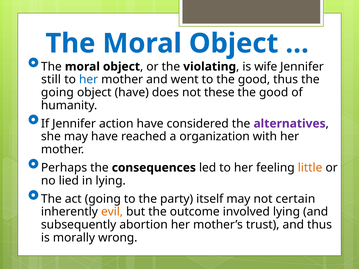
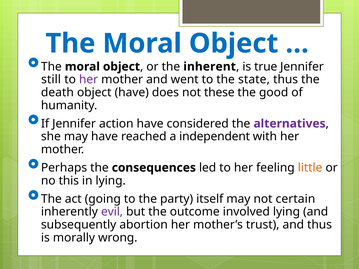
violating: violating -> inherent (210, 67)
wife: wife -> true (266, 67)
her colour: blue -> purple (89, 80)
to the good: good -> state (254, 80)
going: going -> death (57, 92)
organization: organization -> independent (215, 137)
lied: lied -> this (69, 181)
evil colour: orange -> purple (112, 212)
